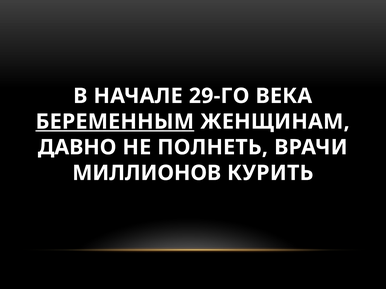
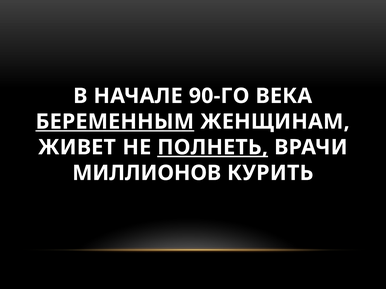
29-ГО: 29-ГО -> 90-ГО (219, 96)
ДАВНО: ДАВНО -> ЖИВЕТ (77, 148)
ПОЛНЕТЬ underline: none -> present (213, 148)
